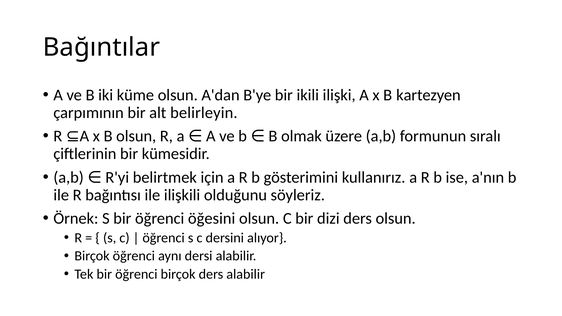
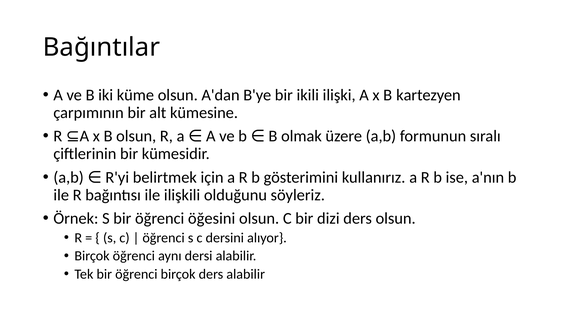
belirleyin: belirleyin -> kümesine (204, 113)
